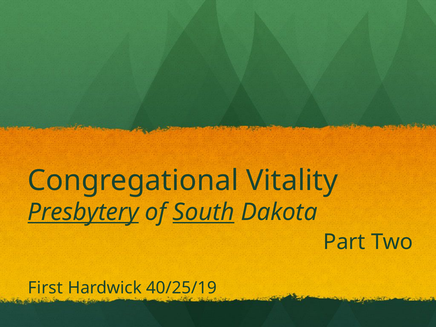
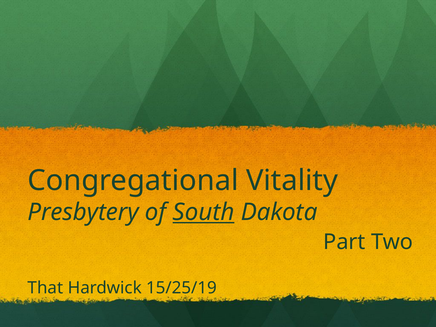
Presbytery underline: present -> none (83, 212)
First: First -> That (45, 288)
40/25/19: 40/25/19 -> 15/25/19 (182, 288)
